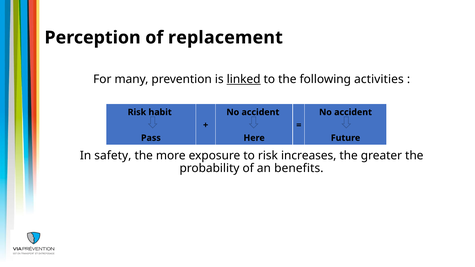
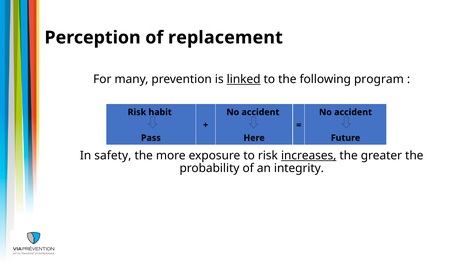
activities: activities -> program (379, 79)
increases underline: none -> present (309, 156)
benefits: benefits -> integrity (299, 168)
